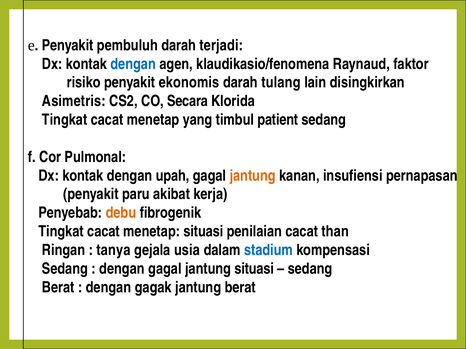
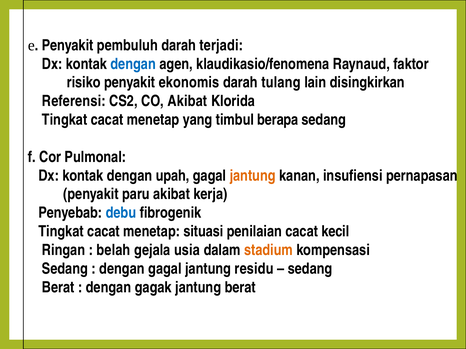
Asimetris: Asimetris -> Referensi (74, 101)
CO Secara: Secara -> Akibat (187, 101)
patient: patient -> berapa (278, 120)
debu colour: orange -> blue (121, 213)
than: than -> kecil (335, 232)
tanya: tanya -> belah (113, 250)
stadium colour: blue -> orange (268, 250)
jantung situasi: situasi -> residu (254, 269)
